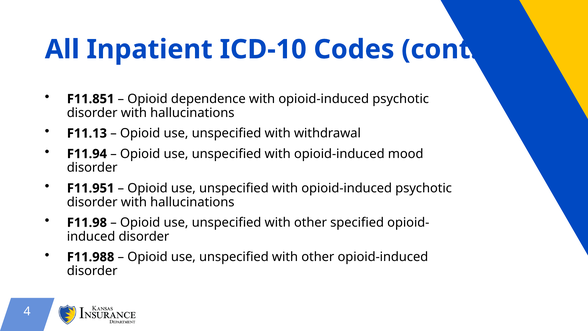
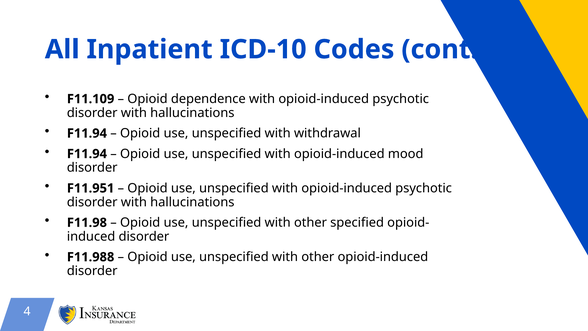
F11.851: F11.851 -> F11.109 (91, 99)
F11.13: F11.13 -> F11.94 (87, 133)
